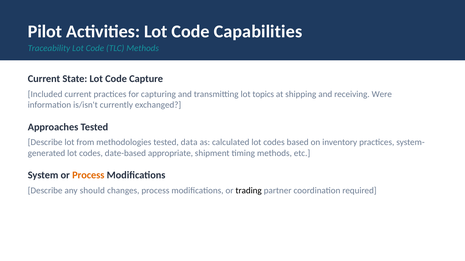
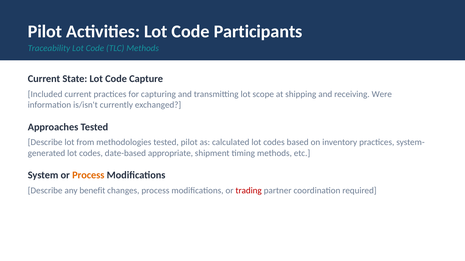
Capabilities: Capabilities -> Participants (258, 31)
topics: topics -> scope (263, 94)
tested data: data -> pilot (189, 143)
should: should -> benefit (92, 191)
trading colour: black -> red (249, 191)
